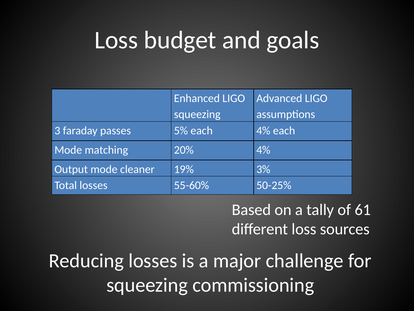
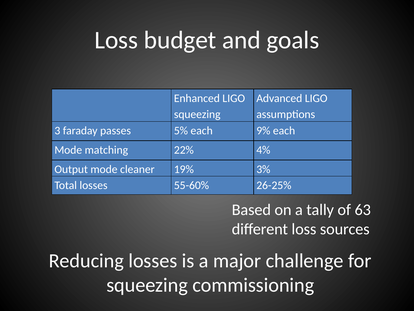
each 4%: 4% -> 9% (263, 131)
20%: 20% -> 22% (184, 150)
50-25%: 50-25% -> 26-25% (274, 185)
61: 61 -> 63 (363, 209)
